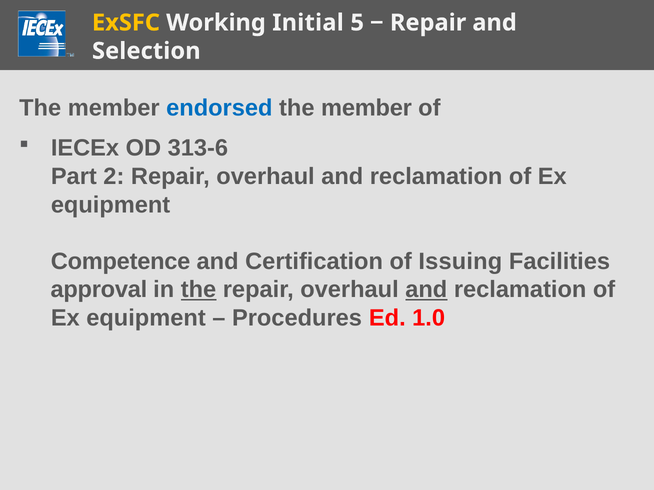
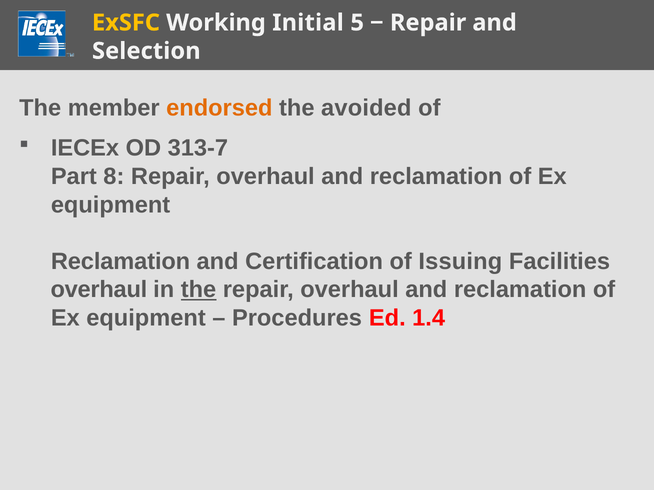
endorsed colour: blue -> orange (219, 108)
member: member -> avoided (366, 108)
313-6: 313-6 -> 313-7 (198, 148)
2: 2 -> 8 (114, 177)
Competence: Competence -> Reclamation (121, 262)
approval: approval -> overhaul (99, 290)
and underline: present -> none (426, 290)
1.0: 1.0 -> 1.4 (429, 318)
